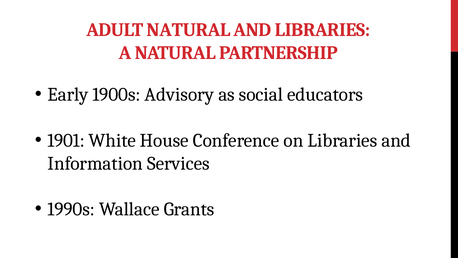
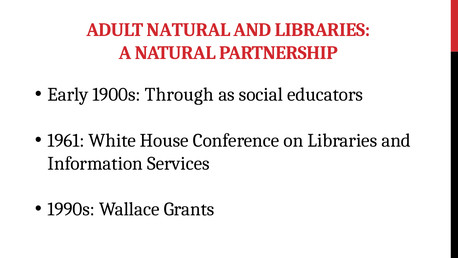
Advisory: Advisory -> Through (179, 95)
1901: 1901 -> 1961 (66, 140)
